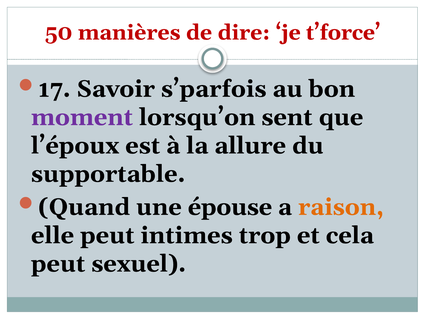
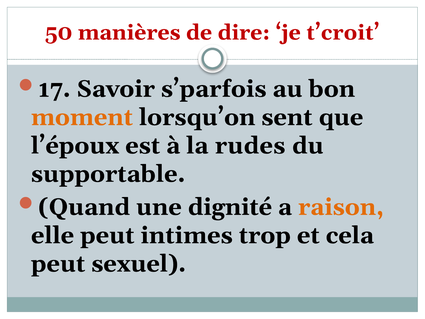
t’force: t’force -> t’croit (343, 33)
moment colour: purple -> orange (82, 117)
allure: allure -> rudes (250, 146)
épouse: épouse -> dignité (230, 207)
